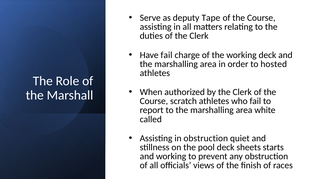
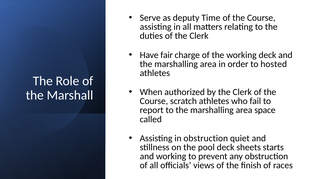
Tape: Tape -> Time (211, 18)
Have fail: fail -> fair (167, 55)
white: white -> space (265, 110)
